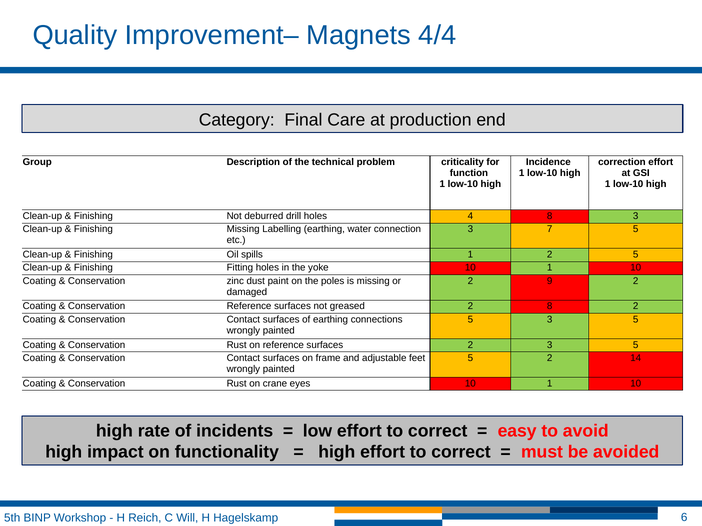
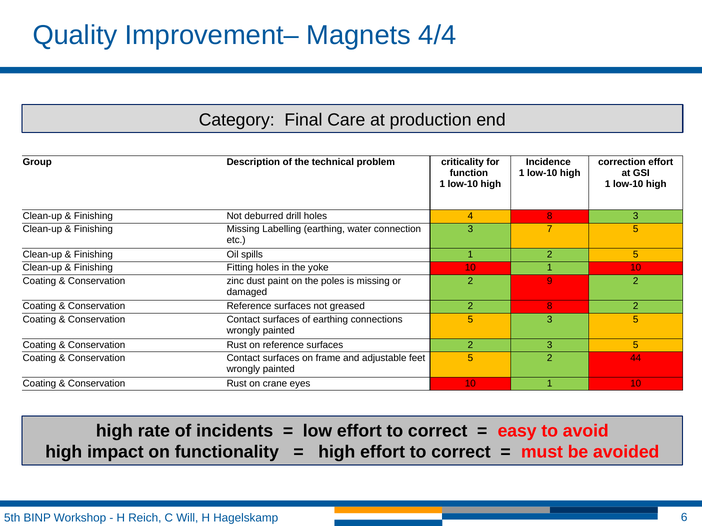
14: 14 -> 44 (636, 358)
